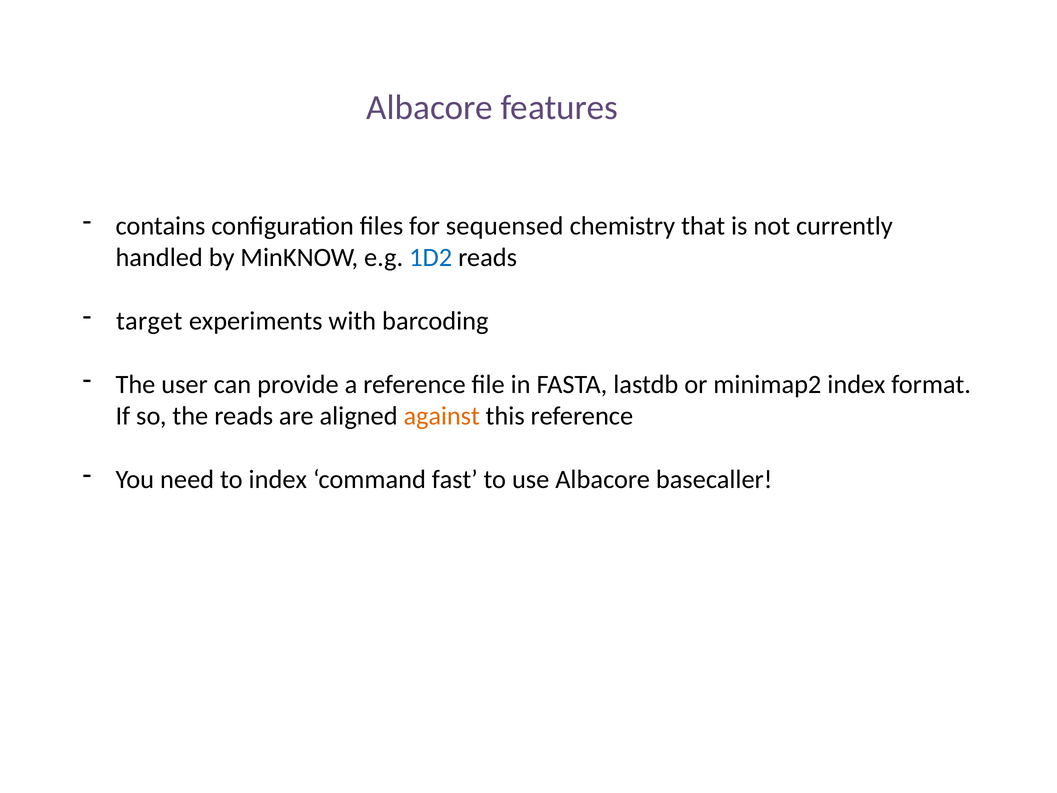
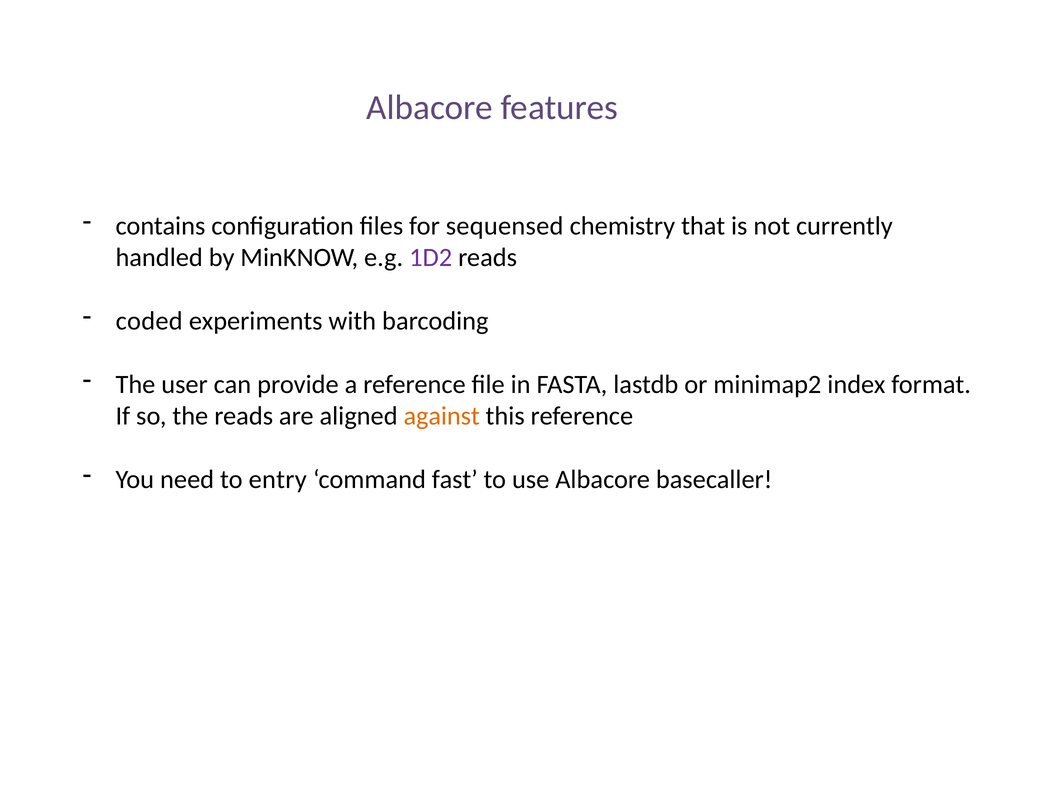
1D2 colour: blue -> purple (431, 257)
target: target -> coded (149, 321)
to index: index -> entry (278, 479)
